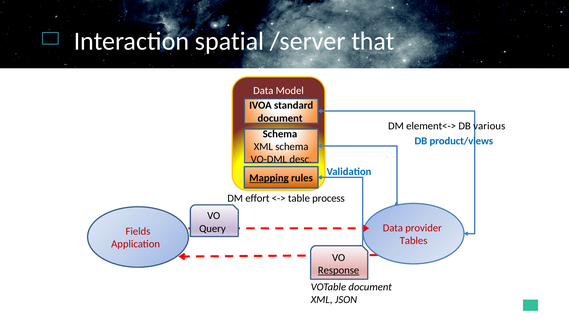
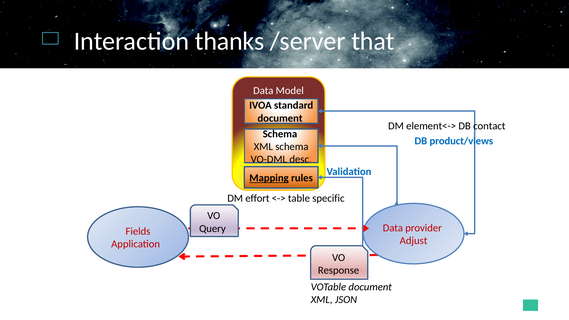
spatial: spatial -> thanks (230, 41)
various: various -> contact (489, 126)
process: process -> specific (328, 199)
Tables: Tables -> Adjust (414, 241)
Response underline: present -> none (339, 270)
